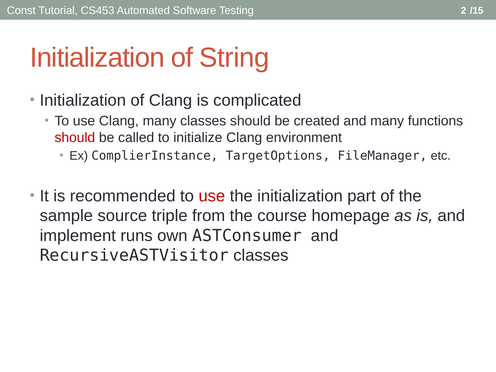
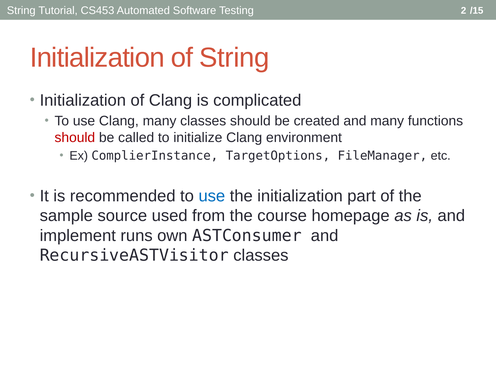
Const: Const -> String (21, 11)
use colour: red -> blue (212, 196)
triple: triple -> used (170, 216)
